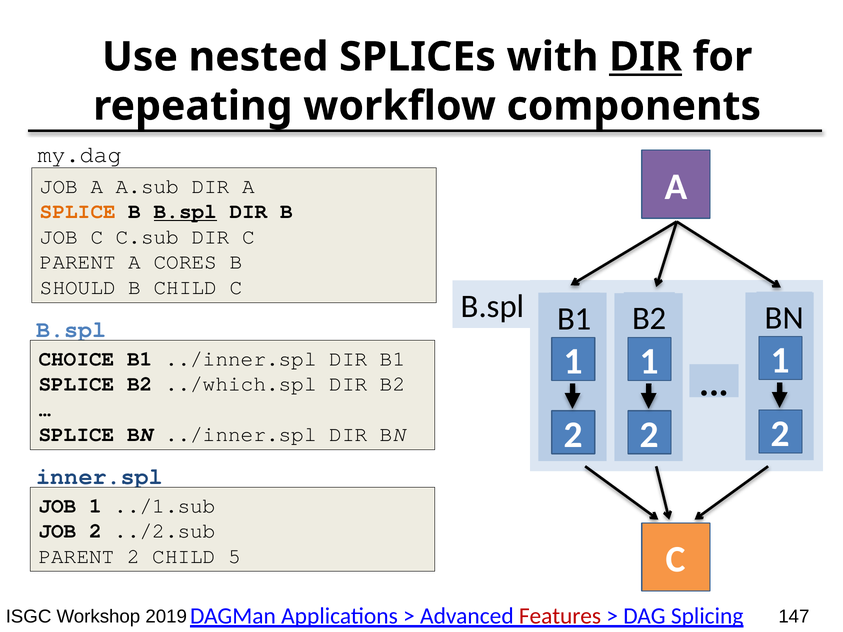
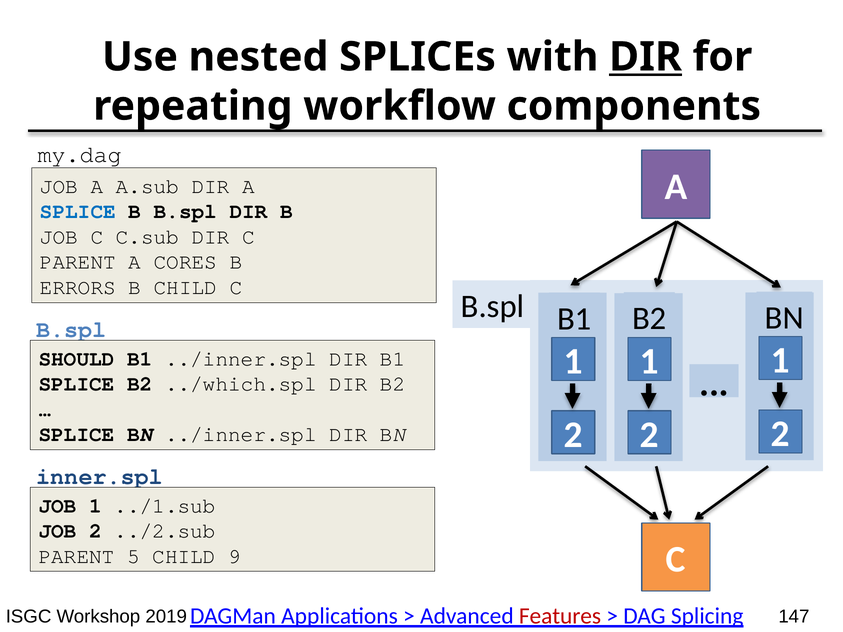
SPLICE colour: orange -> blue (78, 212)
B.spl underline: present -> none (185, 212)
SHOULD: SHOULD -> ERRORS (78, 287)
CHOICE: CHOICE -> SHOULD (77, 359)
PARENT 2: 2 -> 5 (133, 556)
5: 5 -> 9 (235, 556)
